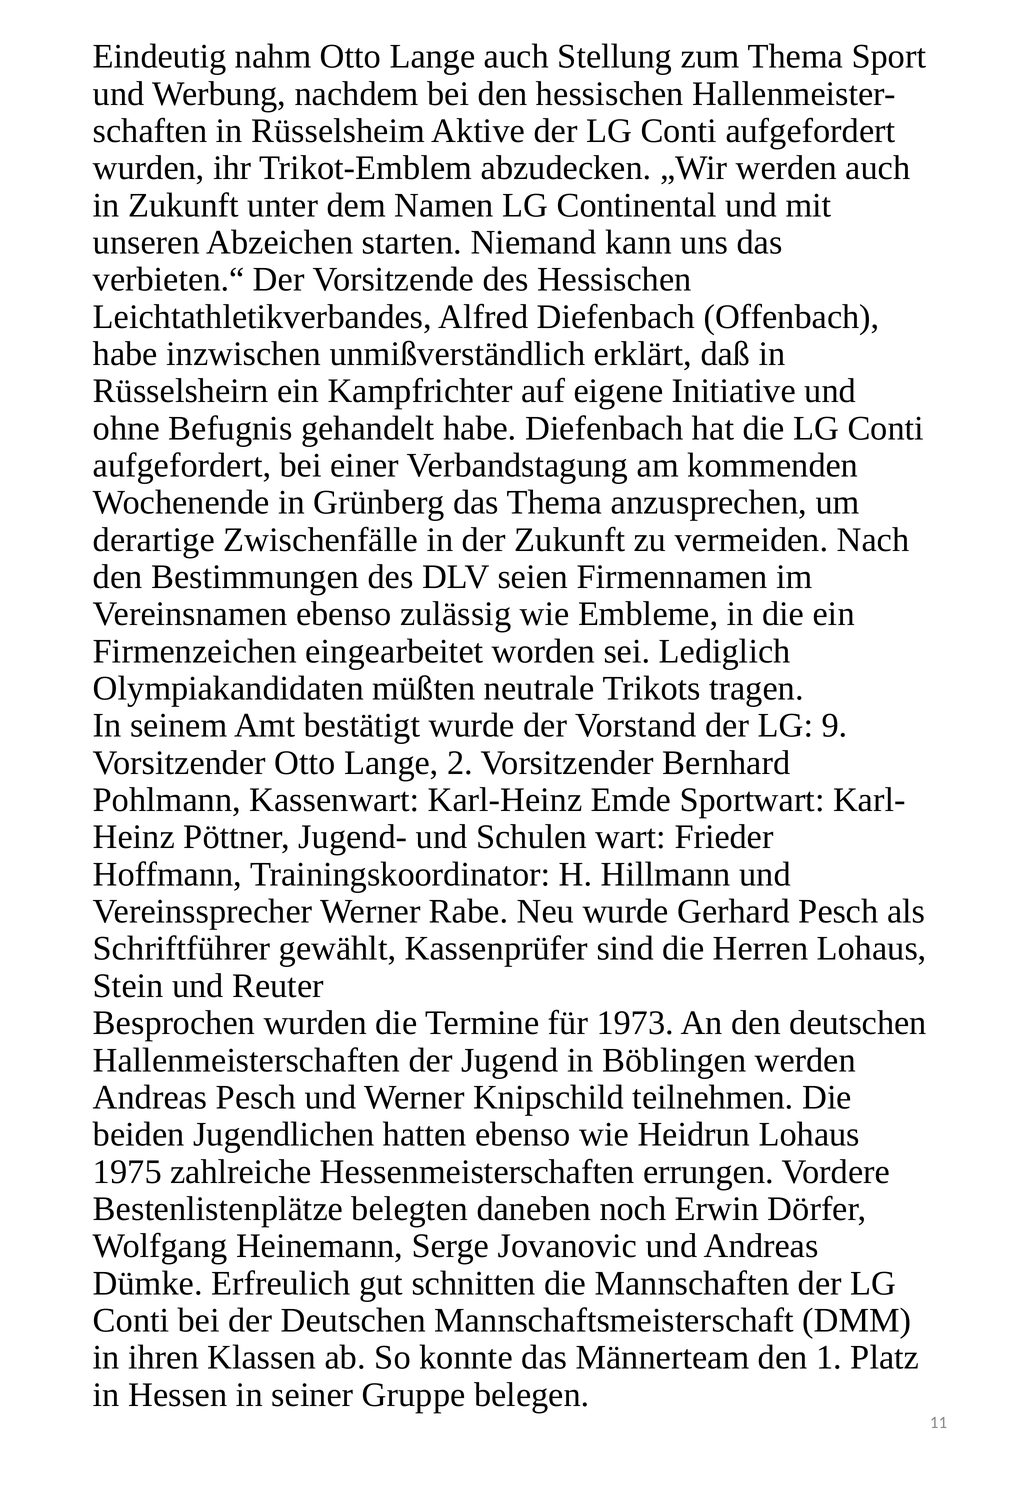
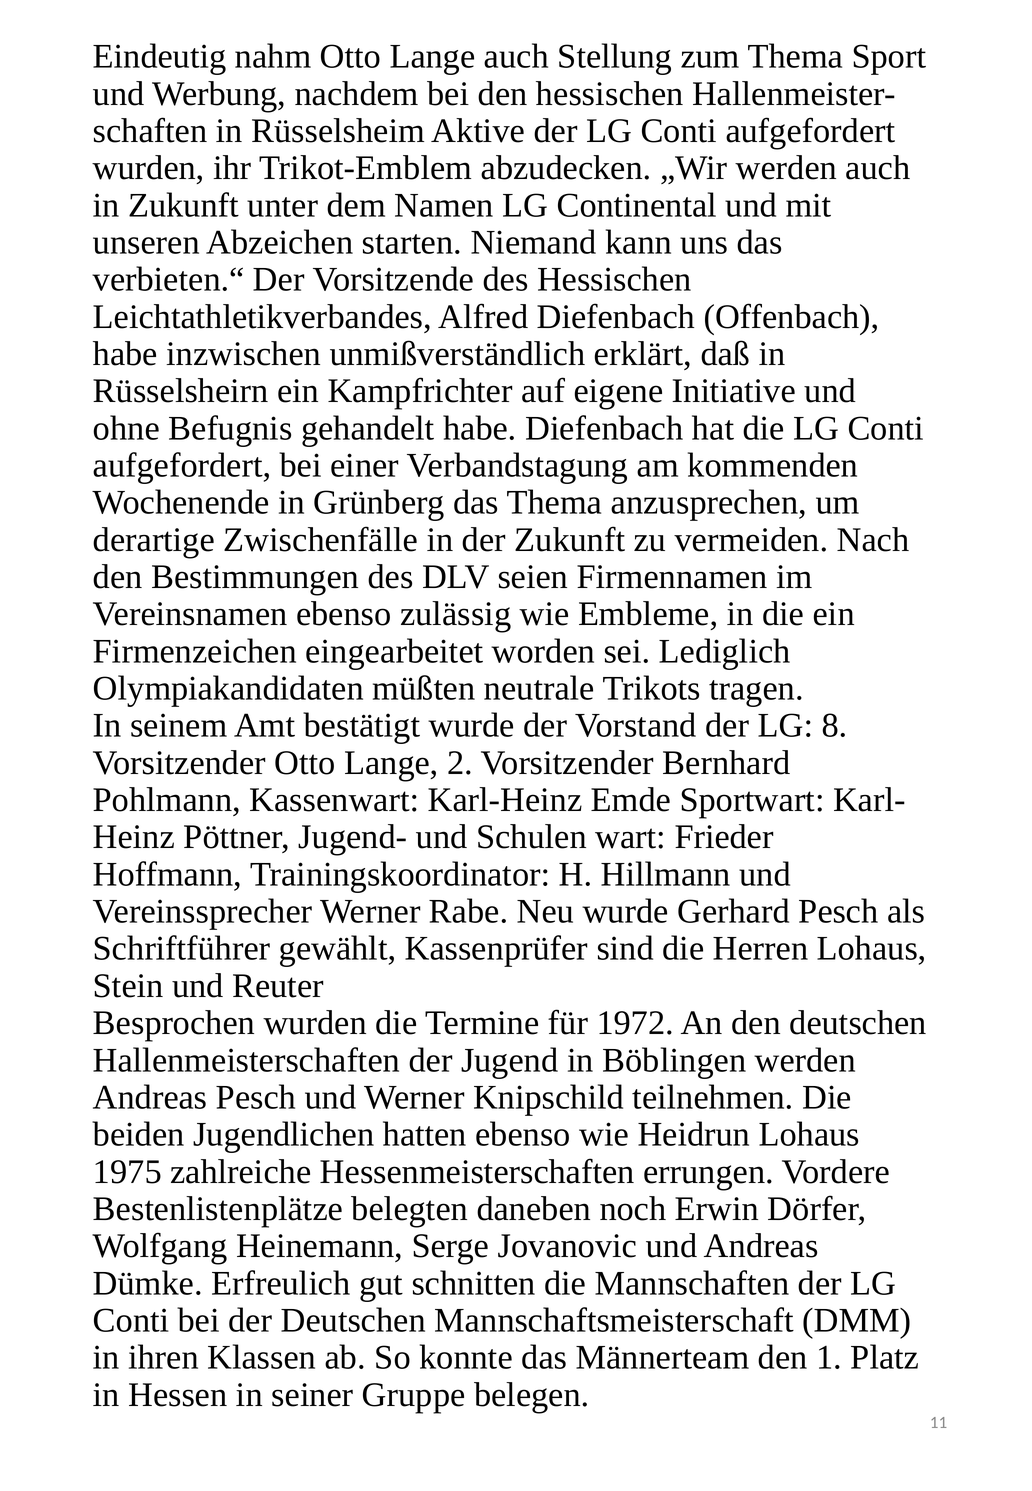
9: 9 -> 8 (835, 725)
1973: 1973 -> 1972 (635, 1023)
